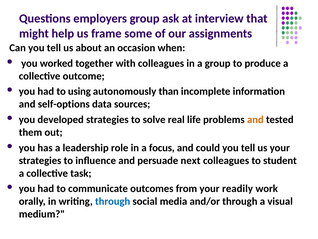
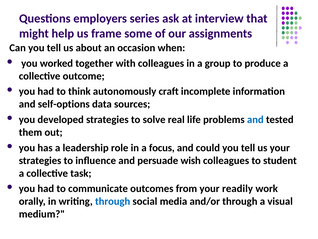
employers group: group -> series (145, 19)
using: using -> think (79, 91)
than: than -> craft (169, 91)
and colour: orange -> blue (255, 119)
next: next -> wish (191, 160)
